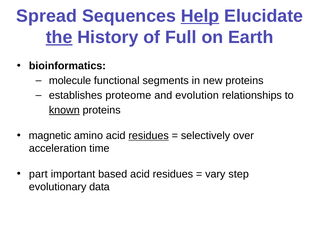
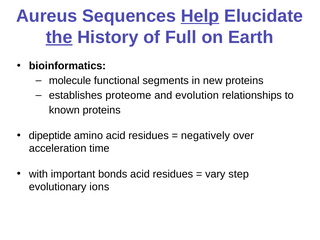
Spread: Spread -> Aureus (47, 16)
known underline: present -> none (64, 110)
magnetic: magnetic -> dipeptide (50, 136)
residues underline: present -> none (149, 136)
selectively: selectively -> negatively (205, 136)
part: part -> with (38, 174)
based: based -> bonds (113, 174)
data: data -> ions (99, 187)
